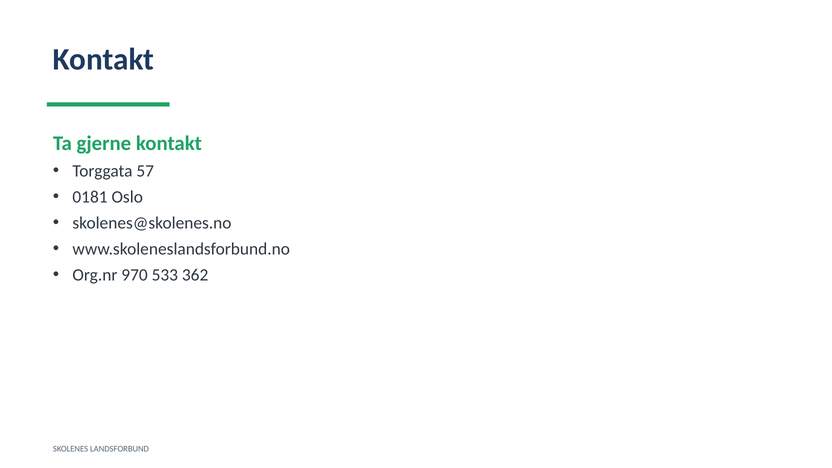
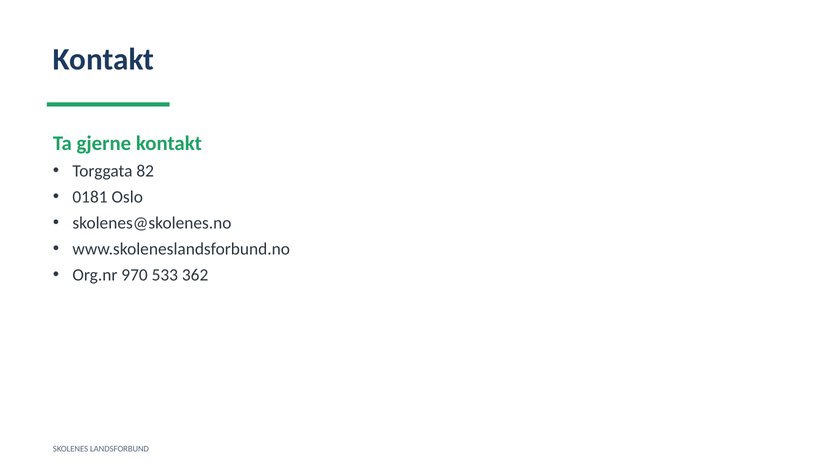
57: 57 -> 82 (145, 171)
